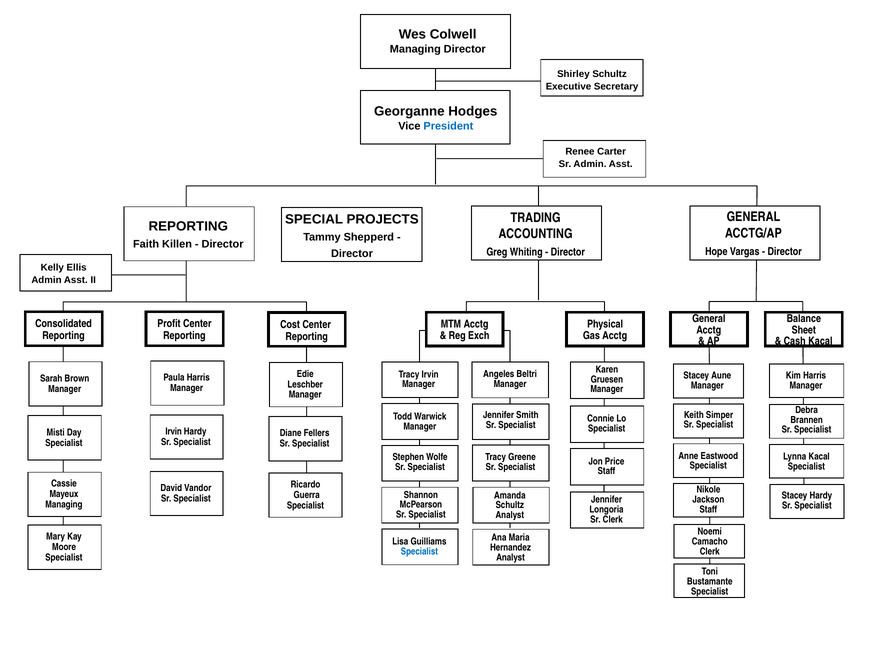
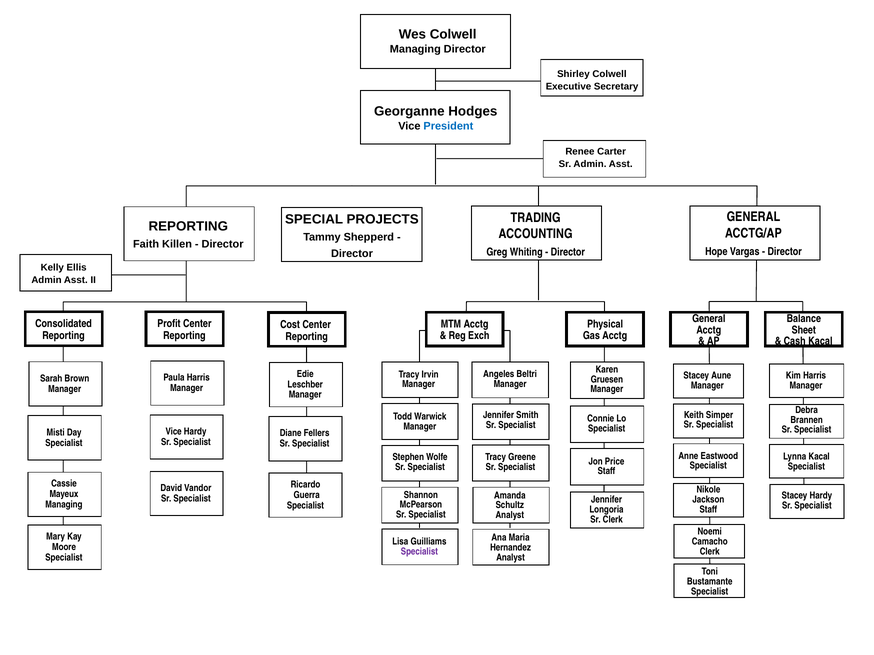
Shirley Schultz: Schultz -> Colwell (610, 74)
Irvin: Irvin -> Vice (174, 432)
Specialist colour: blue -> purple (419, 552)
